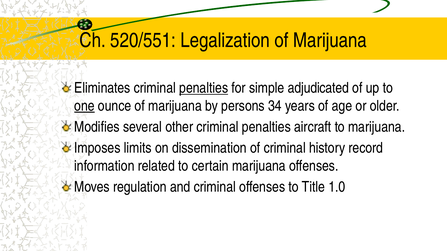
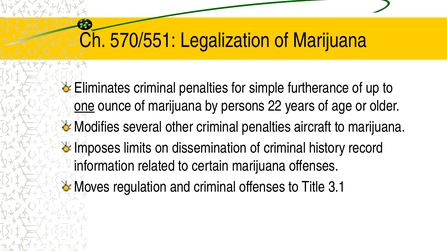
520/551: 520/551 -> 570/551 (143, 41)
penalties underline: present -> none (204, 88)
adjudicated: adjudicated -> furtherance (318, 88)
34: 34 -> 22 (275, 106)
1.0: 1.0 -> 3.1 (337, 187)
